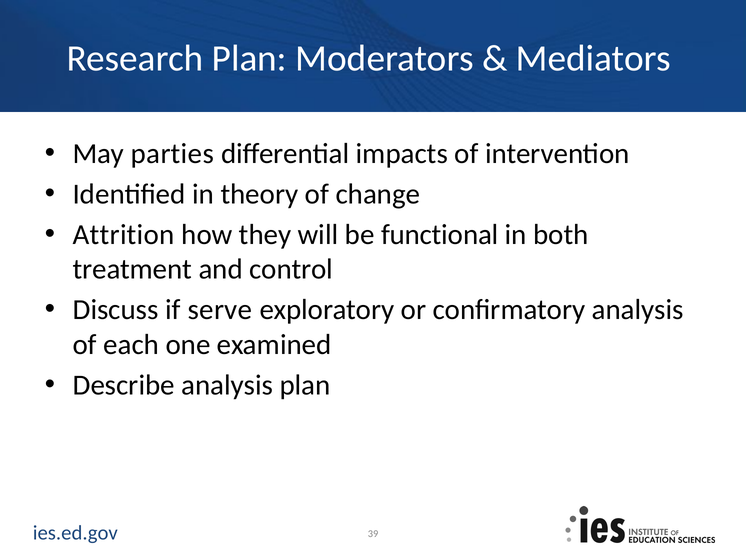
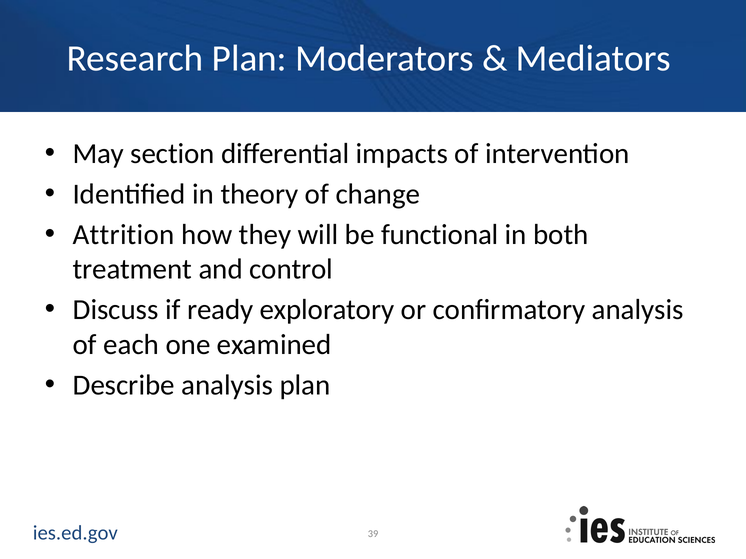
parties: parties -> section (173, 154)
serve: serve -> ready (220, 310)
